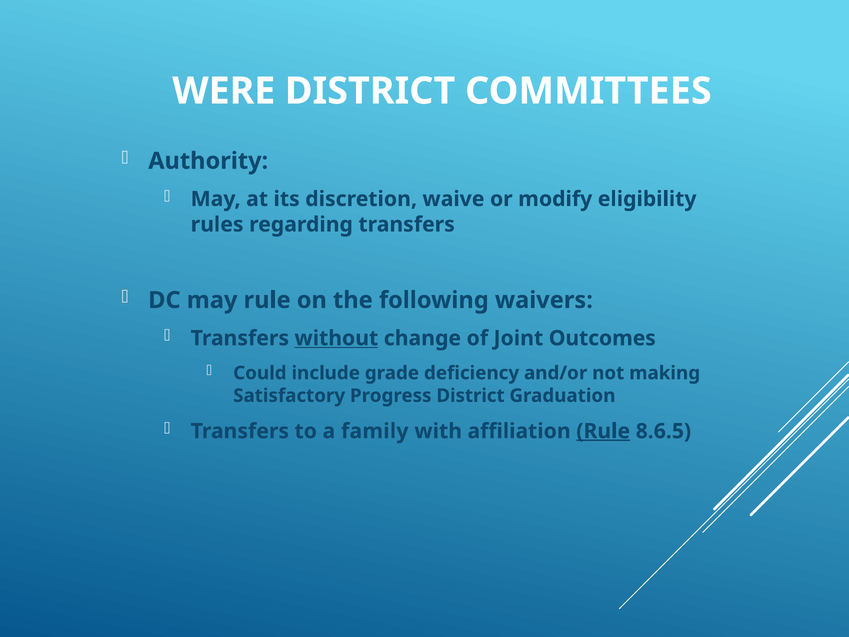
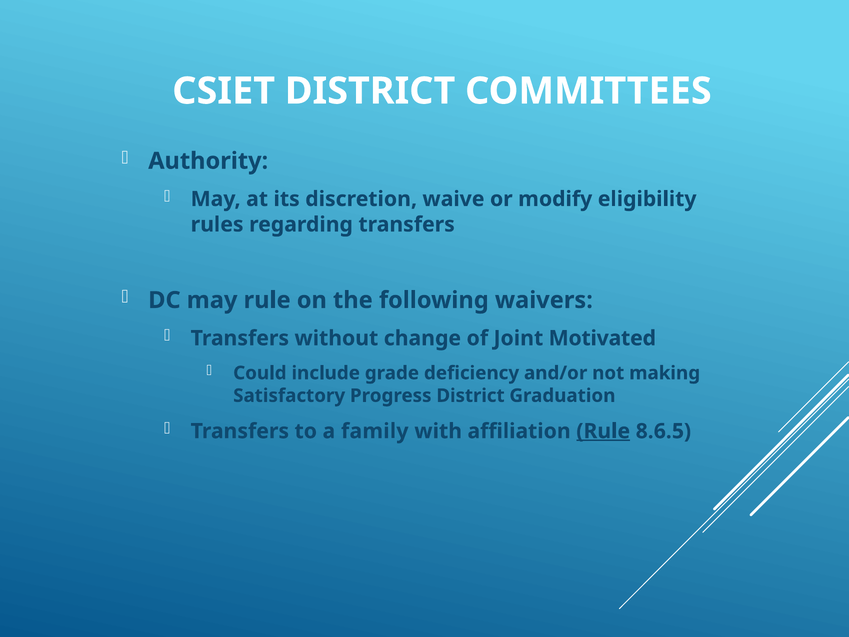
WERE: WERE -> CSIET (224, 91)
without underline: present -> none (336, 338)
Outcomes: Outcomes -> Motivated (602, 338)
